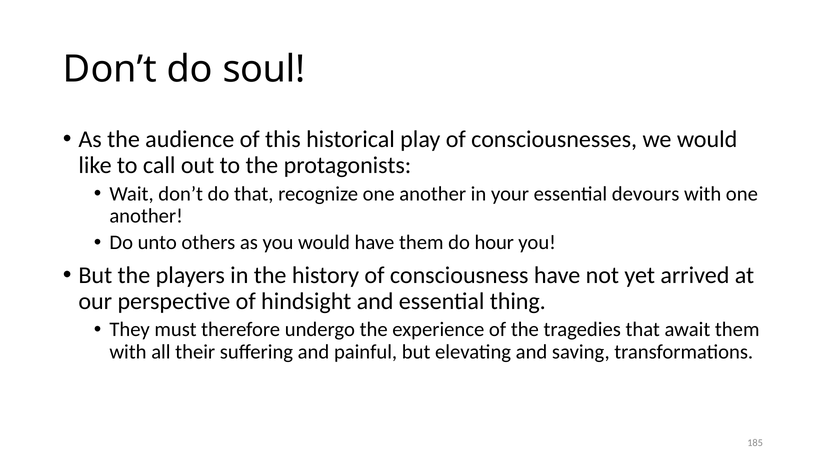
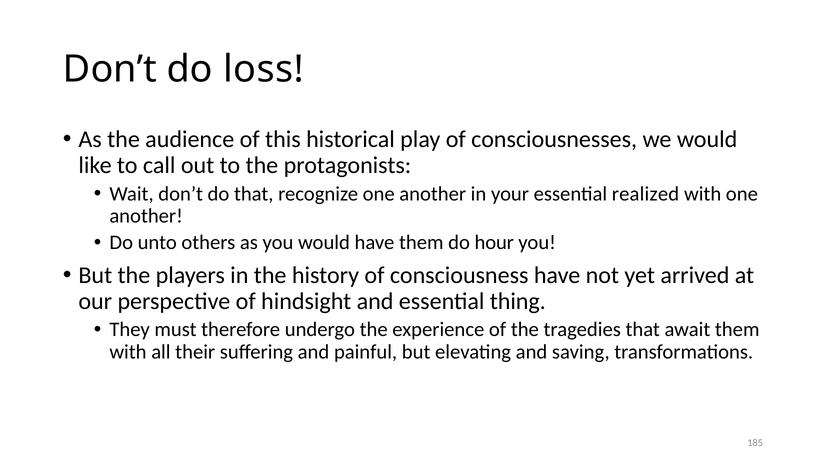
soul: soul -> loss (264, 69)
devours: devours -> realized (645, 194)
